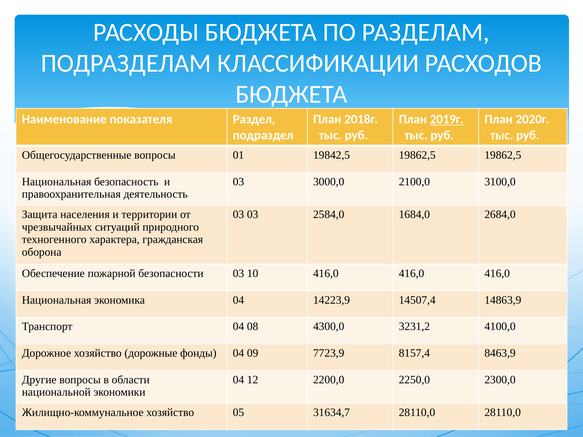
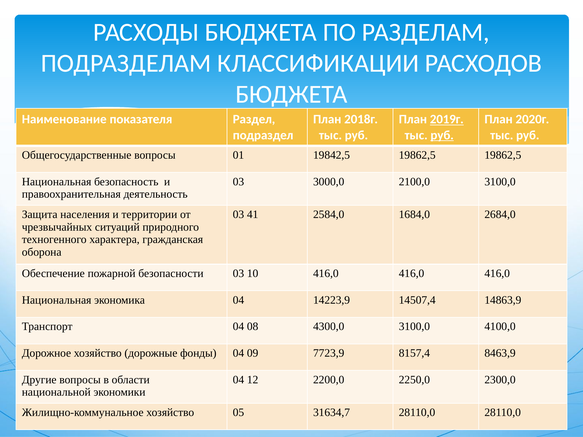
руб underline: none -> present (442, 135)
03 03: 03 -> 41 (253, 215)
4300,0 3231,2: 3231,2 -> 3100,0 (414, 327)
